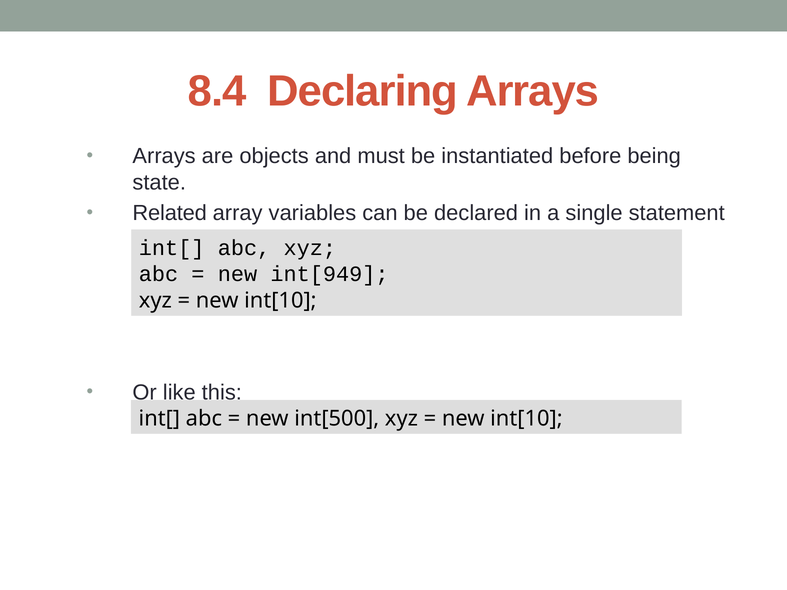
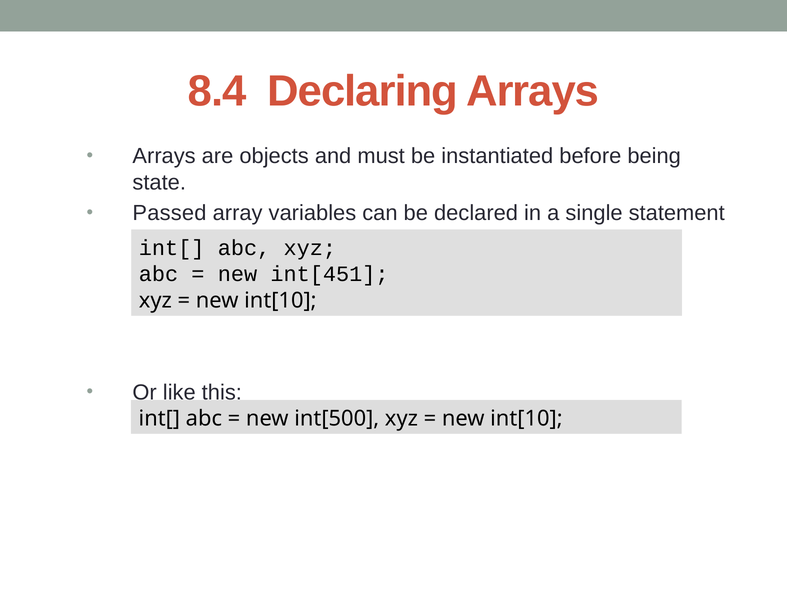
Related: Related -> Passed (169, 213)
int[949: int[949 -> int[451 (329, 274)
